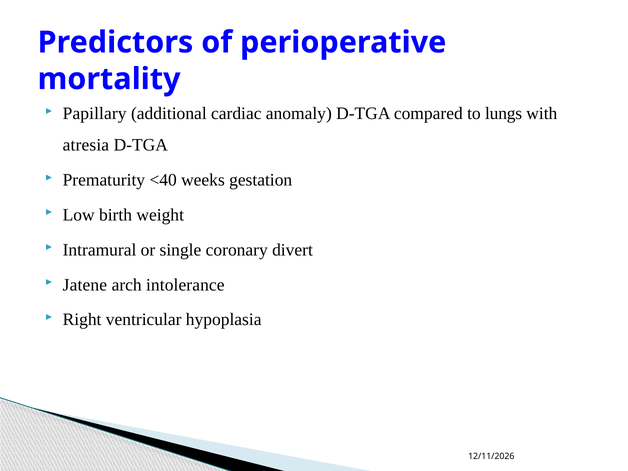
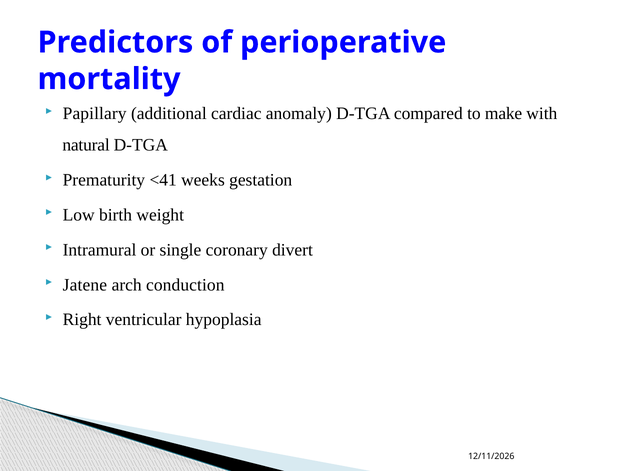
lungs: lungs -> make (504, 114)
atresia: atresia -> natural (86, 145)
<40: <40 -> <41 (163, 180)
intolerance: intolerance -> conduction (185, 285)
